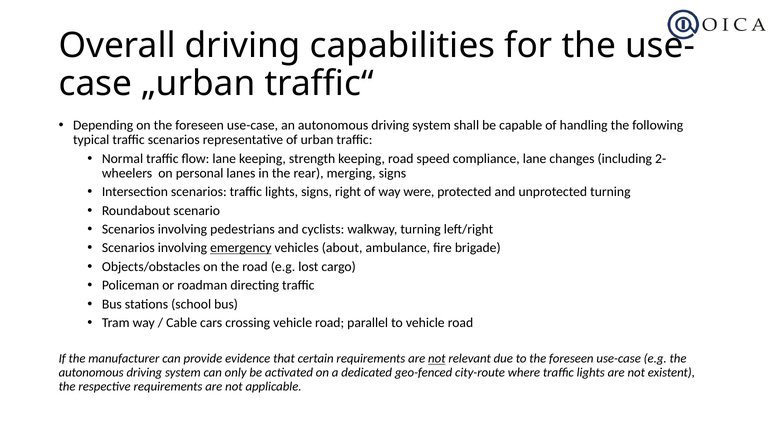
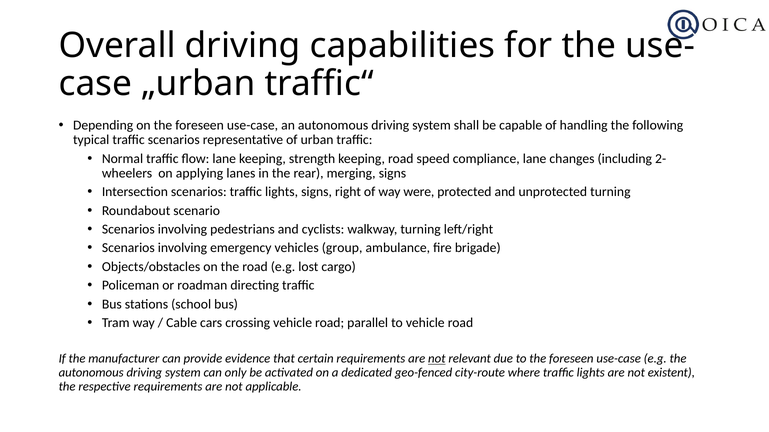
personal: personal -> applying (200, 173)
emergency underline: present -> none (241, 248)
about: about -> group (342, 248)
